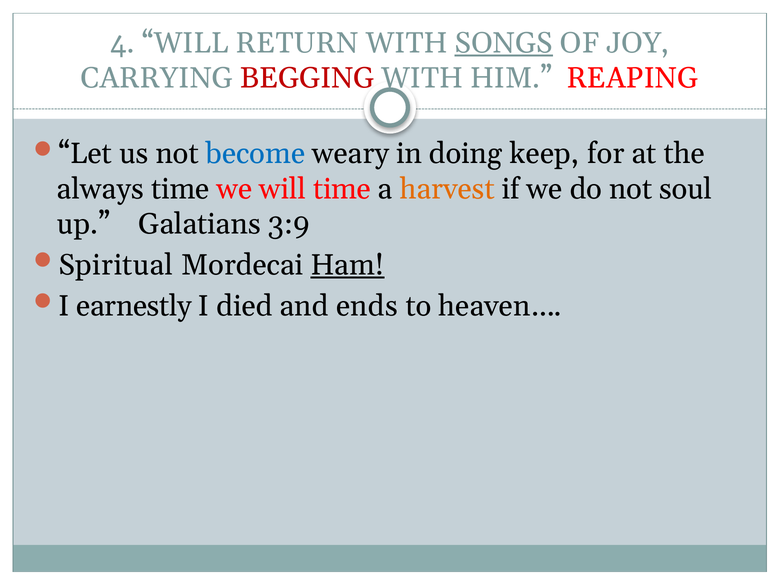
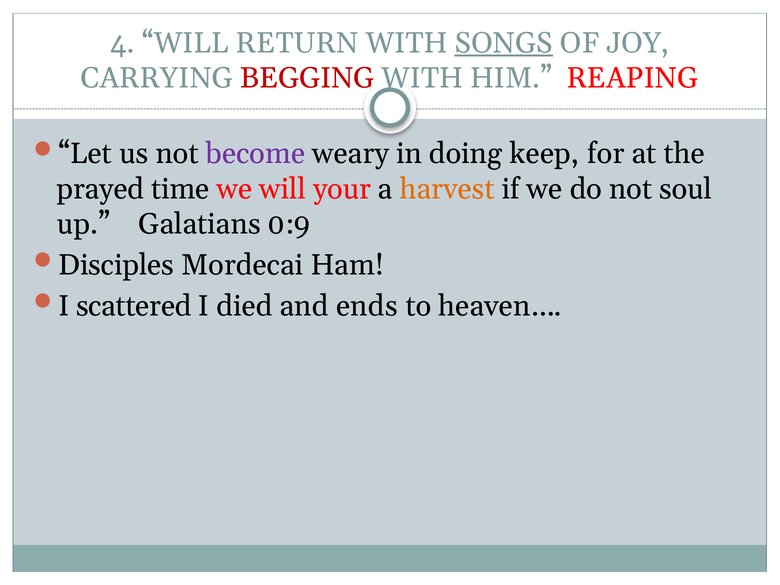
become colour: blue -> purple (255, 154)
always: always -> prayed (101, 189)
will time: time -> your (342, 189)
3:9: 3:9 -> 0:9 (289, 224)
Spiritual: Spiritual -> Disciples (116, 265)
Ham underline: present -> none (348, 265)
earnestly: earnestly -> scattered (134, 306)
